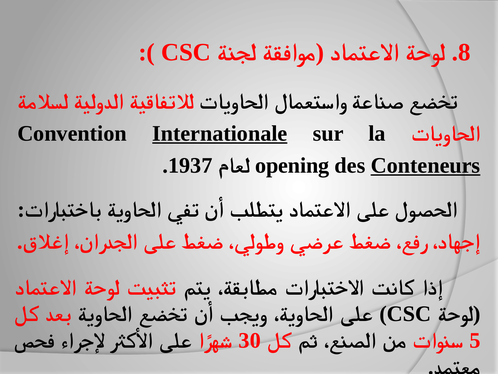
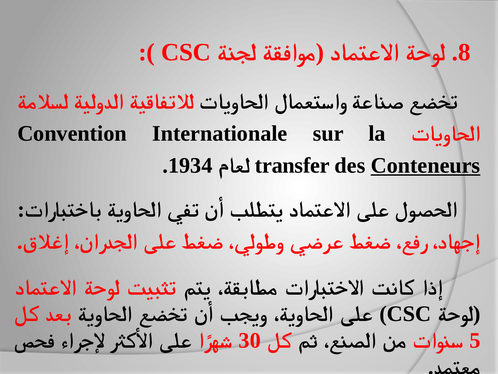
Internationale underline: present -> none (220, 133)
1937: 1937 -> 1934 (190, 165)
opening: opening -> transfer (292, 165)
